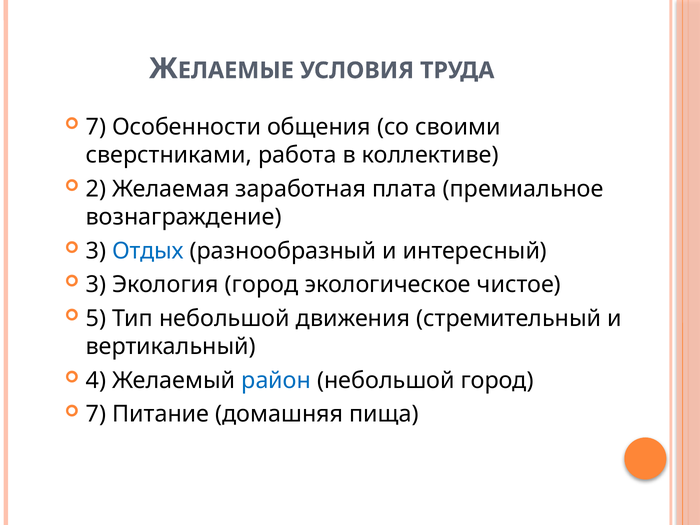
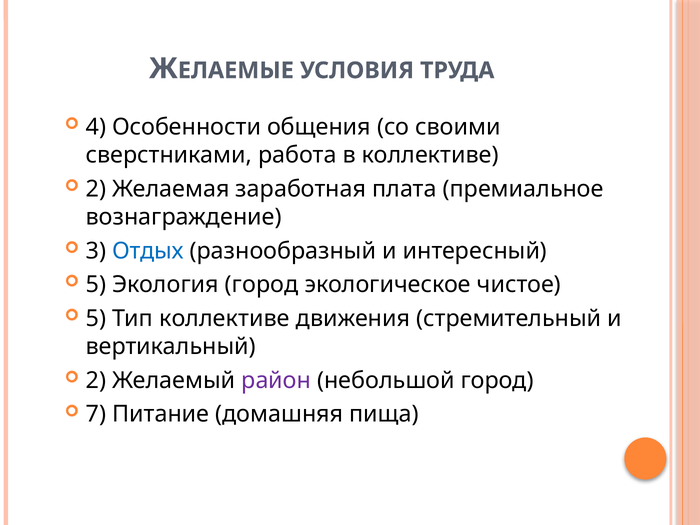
7: 7 -> 4 (96, 127)
3: 3 -> 5 (96, 285)
Тип небольшой: небольшой -> коллективе (224, 319)
4: 4 -> 2 (96, 380)
район colour: blue -> purple (276, 380)
